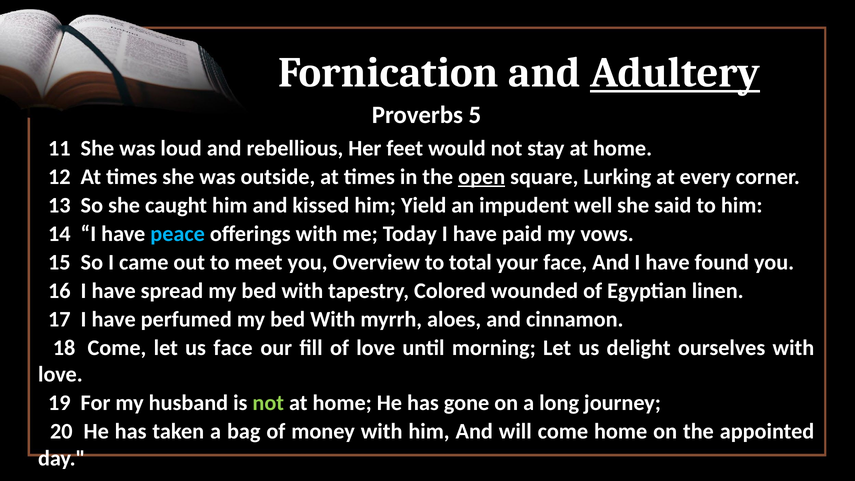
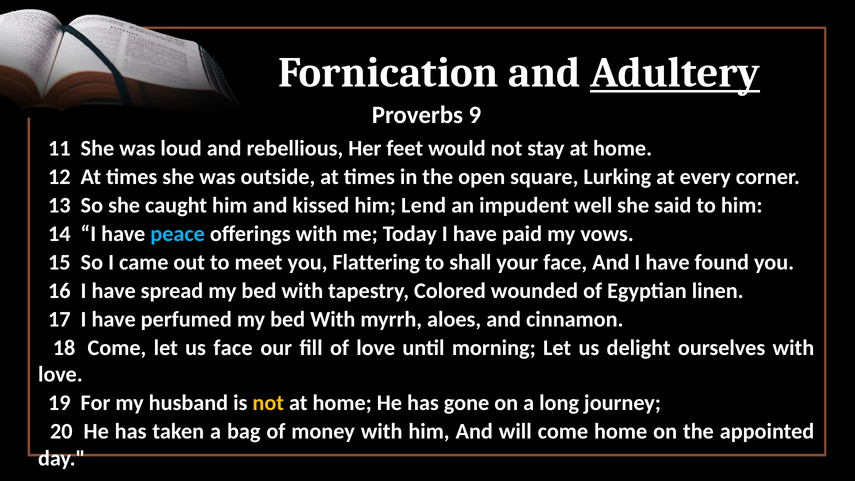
5: 5 -> 9 (475, 115)
open underline: present -> none (482, 177)
Yield: Yield -> Lend (424, 205)
Overview: Overview -> Flattering (376, 262)
total: total -> shall (470, 262)
not colour: light green -> yellow (268, 403)
